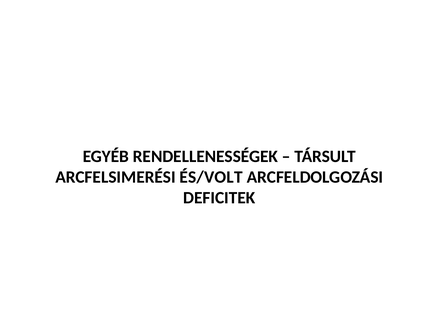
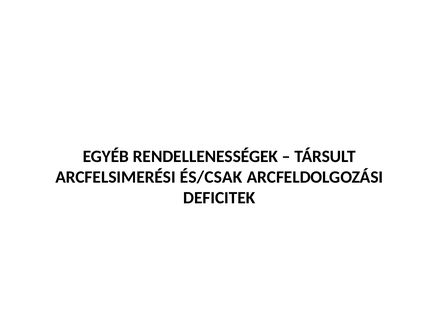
ÉS/VOLT: ÉS/VOLT -> ÉS/CSAK (211, 177)
